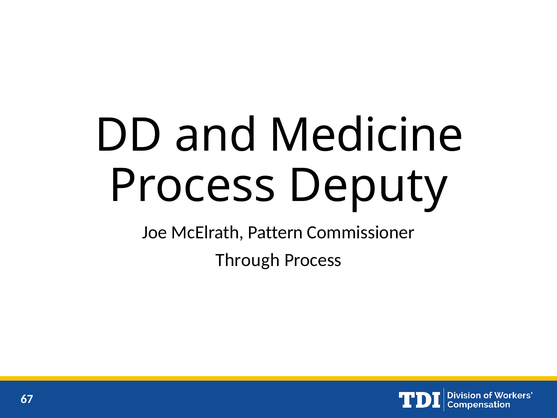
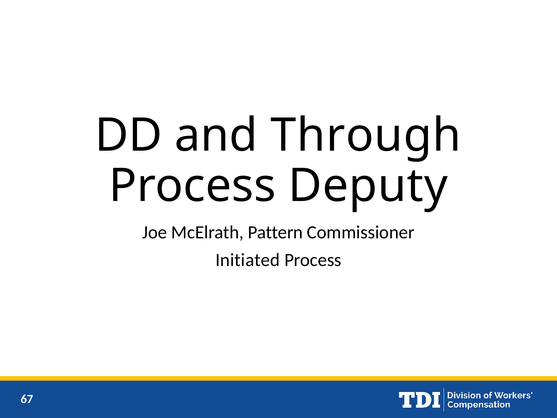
Medicine: Medicine -> Through (366, 136)
Through: Through -> Initiated (248, 260)
